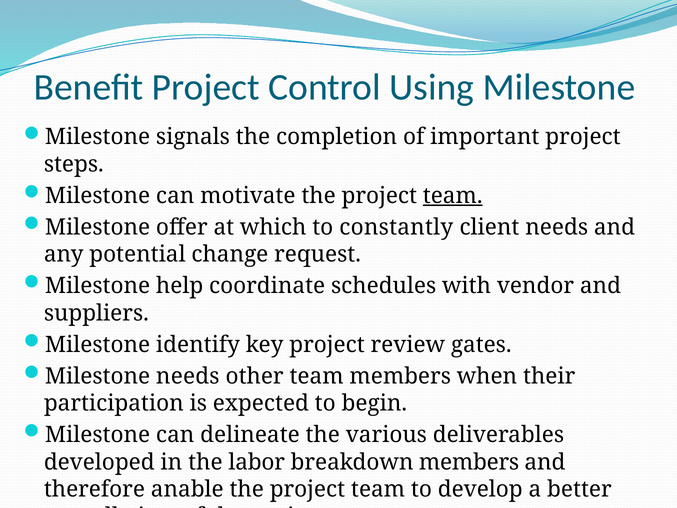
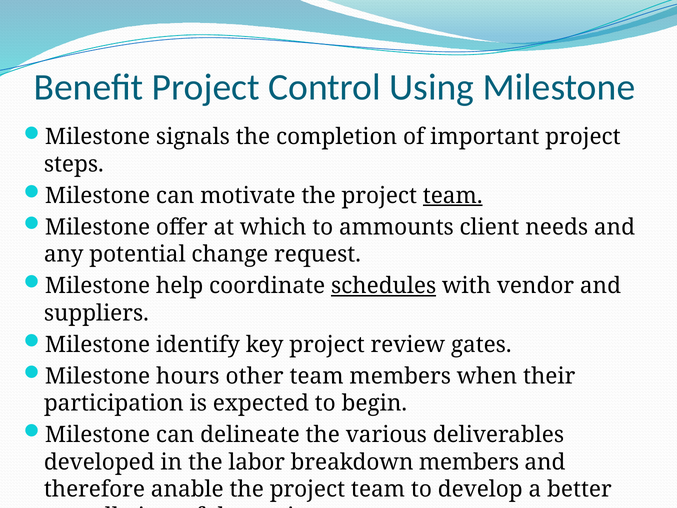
constantly: constantly -> ammounts (396, 227)
schedules underline: none -> present (384, 286)
Milestone needs: needs -> hours (188, 376)
